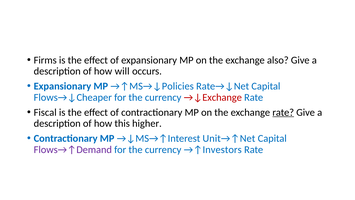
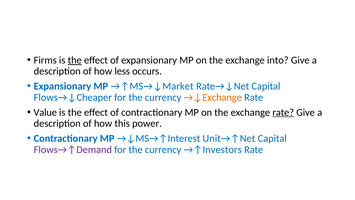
the underline: none -> present (75, 60)
also: also -> into (278, 60)
will: will -> less (122, 71)
→↑MS→↓Policies: →↑MS→↓Policies -> →↑MS→↓Market (152, 86)
→↓Exchange colour: red -> orange (213, 97)
Fiscal: Fiscal -> Value (45, 112)
higher: higher -> power (147, 123)
